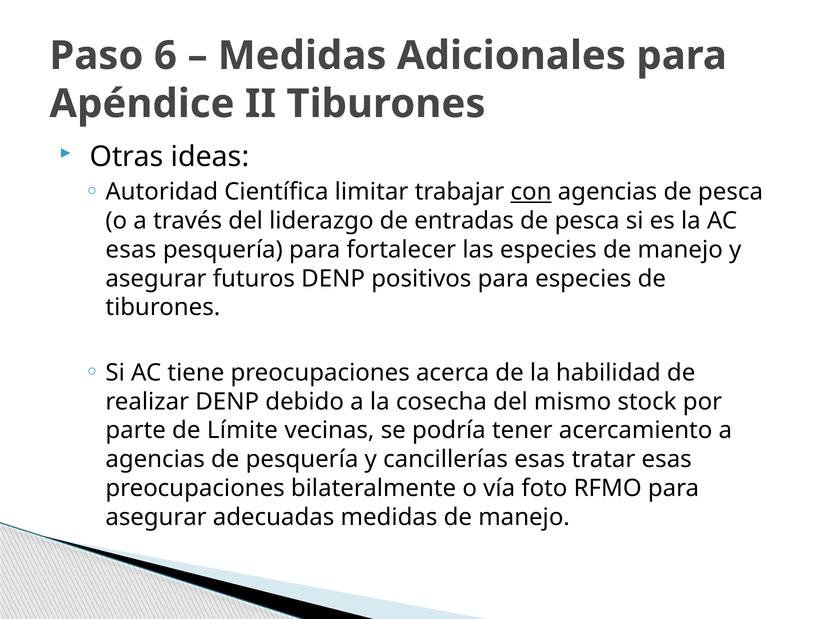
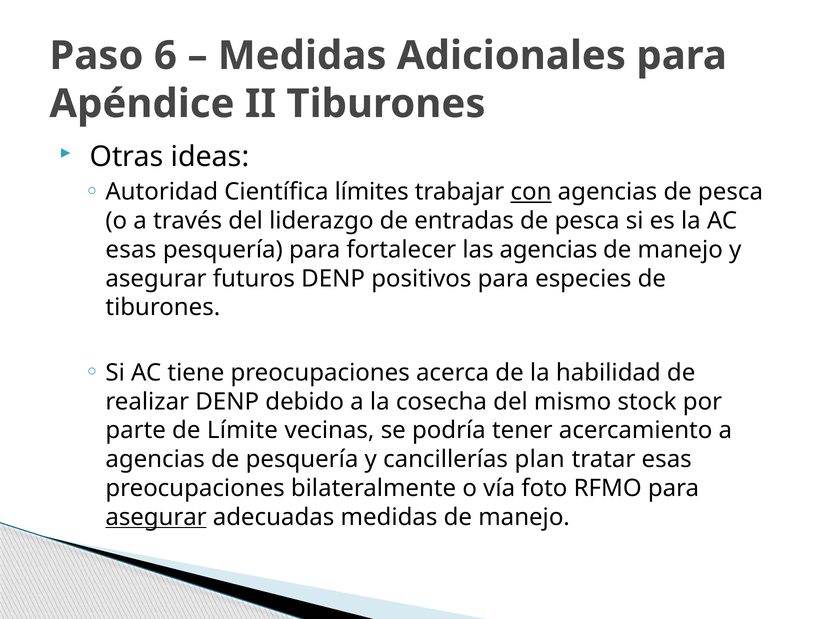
limitar: limitar -> límites (372, 192)
las especies: especies -> agencias (548, 250)
cancillerías esas: esas -> plan (540, 459)
asegurar underline: none -> present (156, 517)
